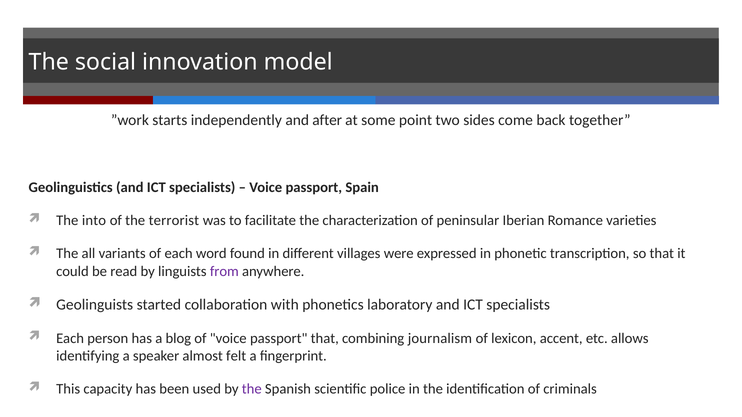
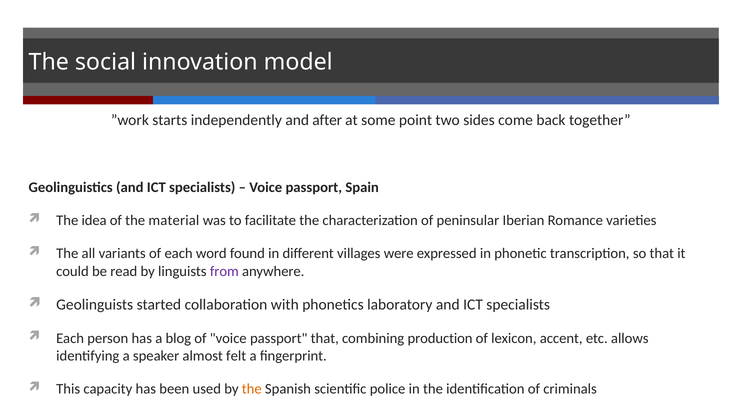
into: into -> idea (94, 221)
terrorist: terrorist -> material (174, 221)
journalism: journalism -> production (440, 339)
the colour: purple -> orange (252, 389)
